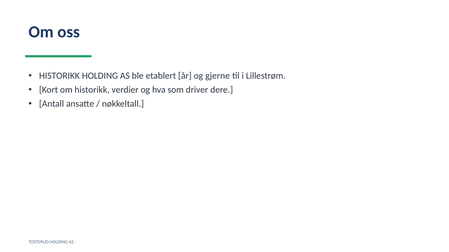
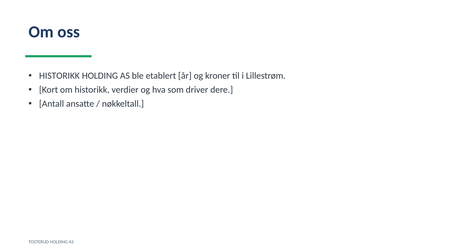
gjerne: gjerne -> kroner (218, 76)
